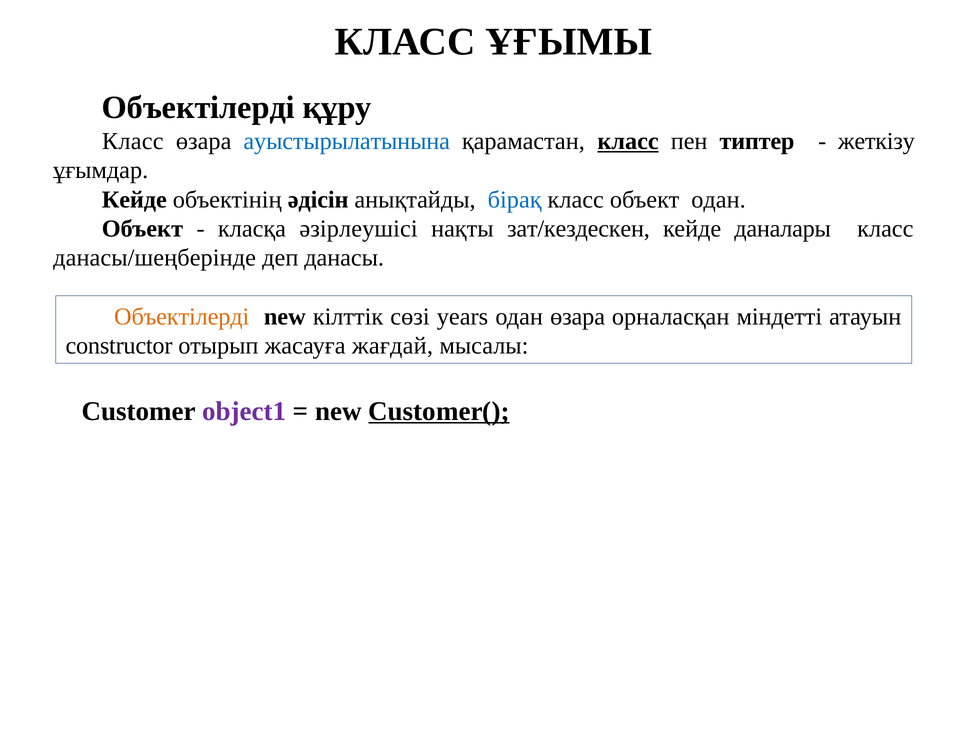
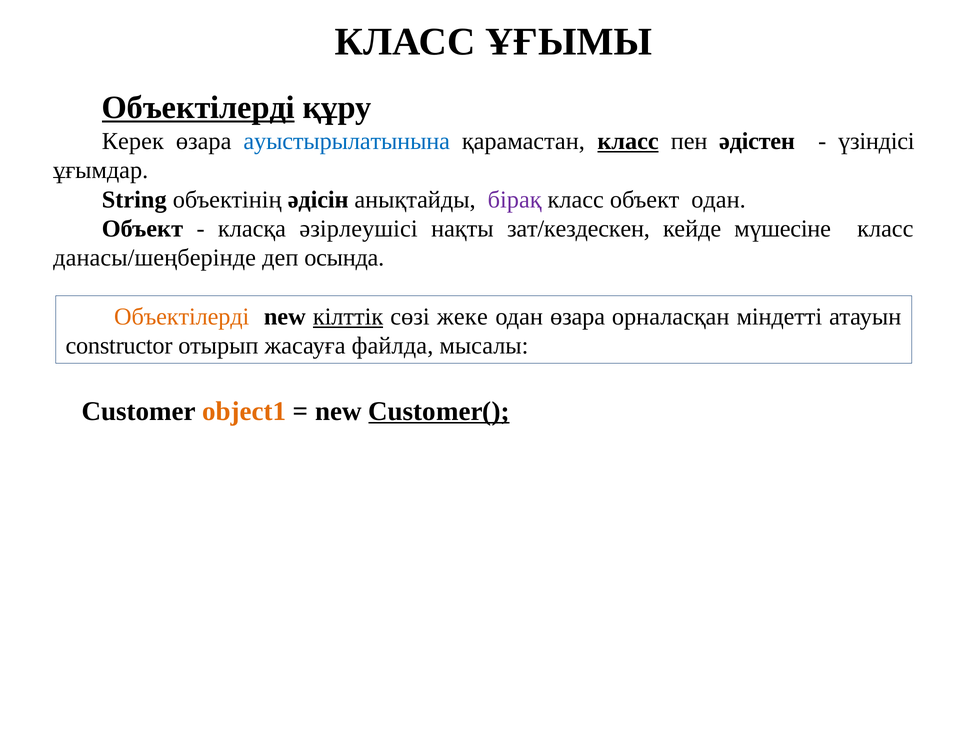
Объектілерді underline: none -> present (198, 108)
Класс: Класс -> Керек (133, 141)
типтер: типтер -> әдістен (757, 141)
жеткізу: жеткізу -> үзіндісі (876, 141)
Кейде: Кейде -> String (134, 200)
бірақ colour: blue -> purple (515, 200)
даналары: даналары -> мүшесіне (783, 229)
данасы: данасы -> осында (344, 258)
кілттік underline: none -> present (348, 317)
years: years -> жеке (462, 317)
жағдай: жағдай -> файлда (393, 346)
object1 colour: purple -> orange (244, 411)
